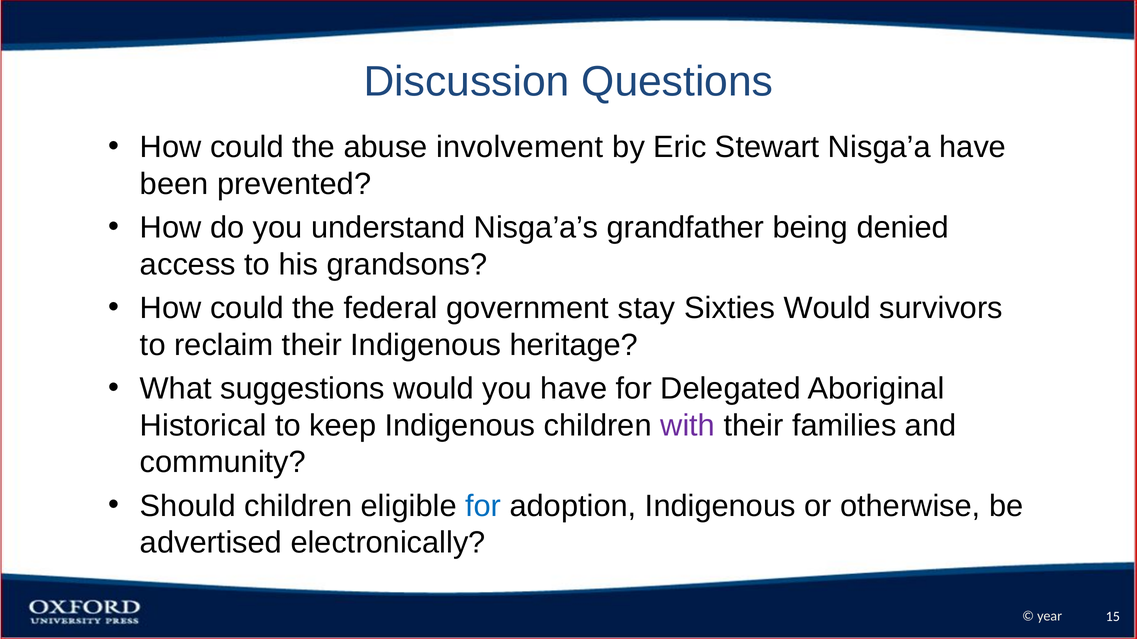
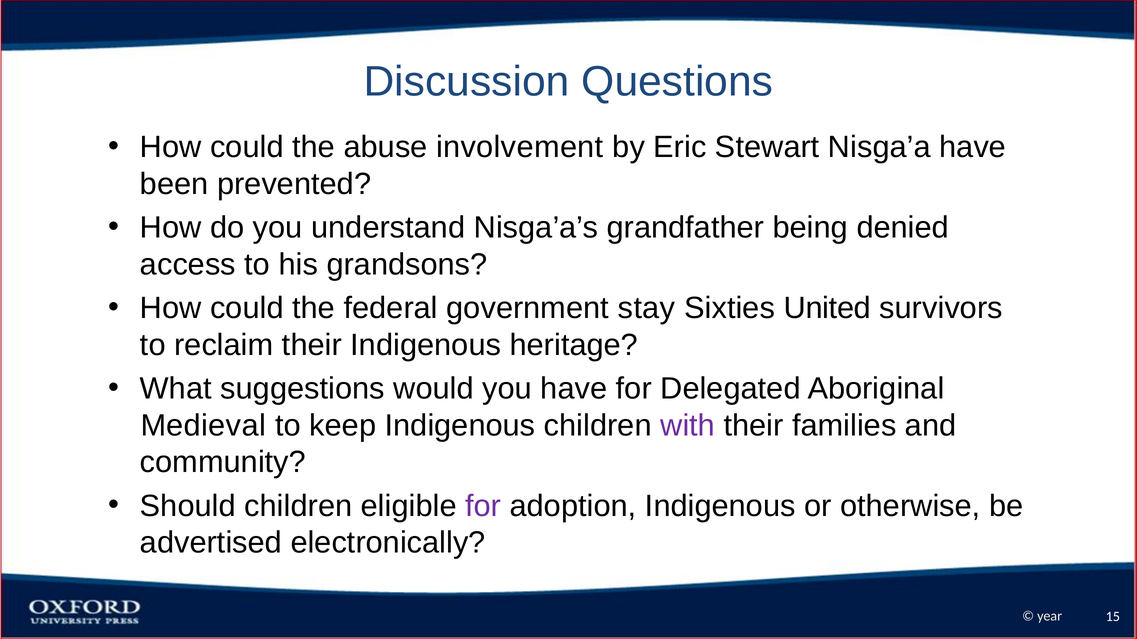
Sixties Would: Would -> United (827, 308)
Historical: Historical -> Medieval (203, 426)
for colour: blue -> purple (483, 506)
